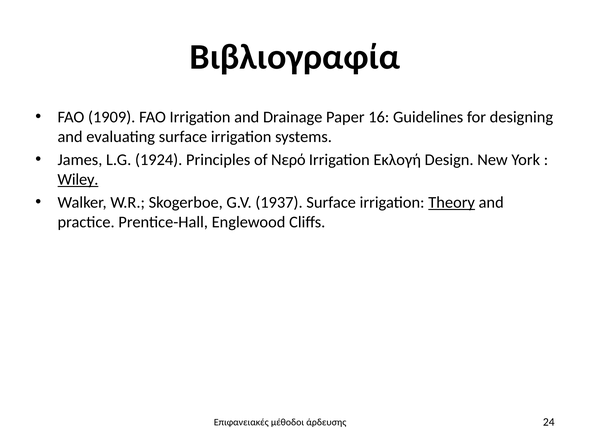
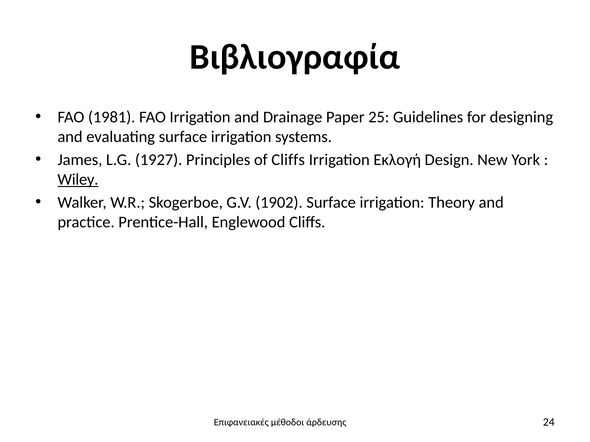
1909: 1909 -> 1981 (112, 117)
16: 16 -> 25 (379, 117)
1924: 1924 -> 1927 (159, 160)
of Νερό: Νερό -> Cliffs (288, 160)
1937: 1937 -> 1902 (279, 203)
Theory underline: present -> none (452, 203)
